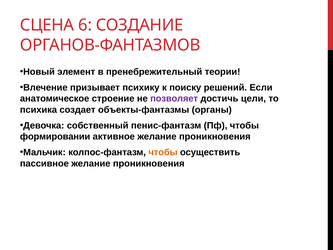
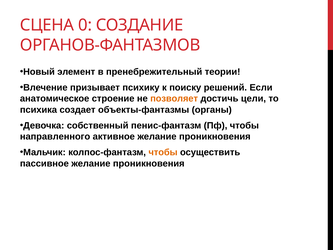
6: 6 -> 0 (85, 25)
позволяет colour: purple -> orange (174, 99)
формировании: формировании -> направленного (55, 137)
